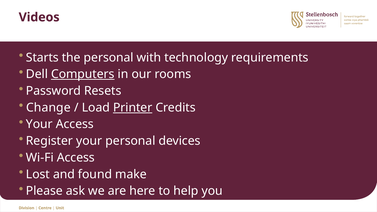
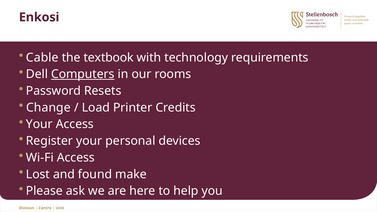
Videos: Videos -> Enkosi (39, 17)
Starts: Starts -> Cable (42, 58)
the personal: personal -> textbook (109, 58)
Printer underline: present -> none (133, 108)
